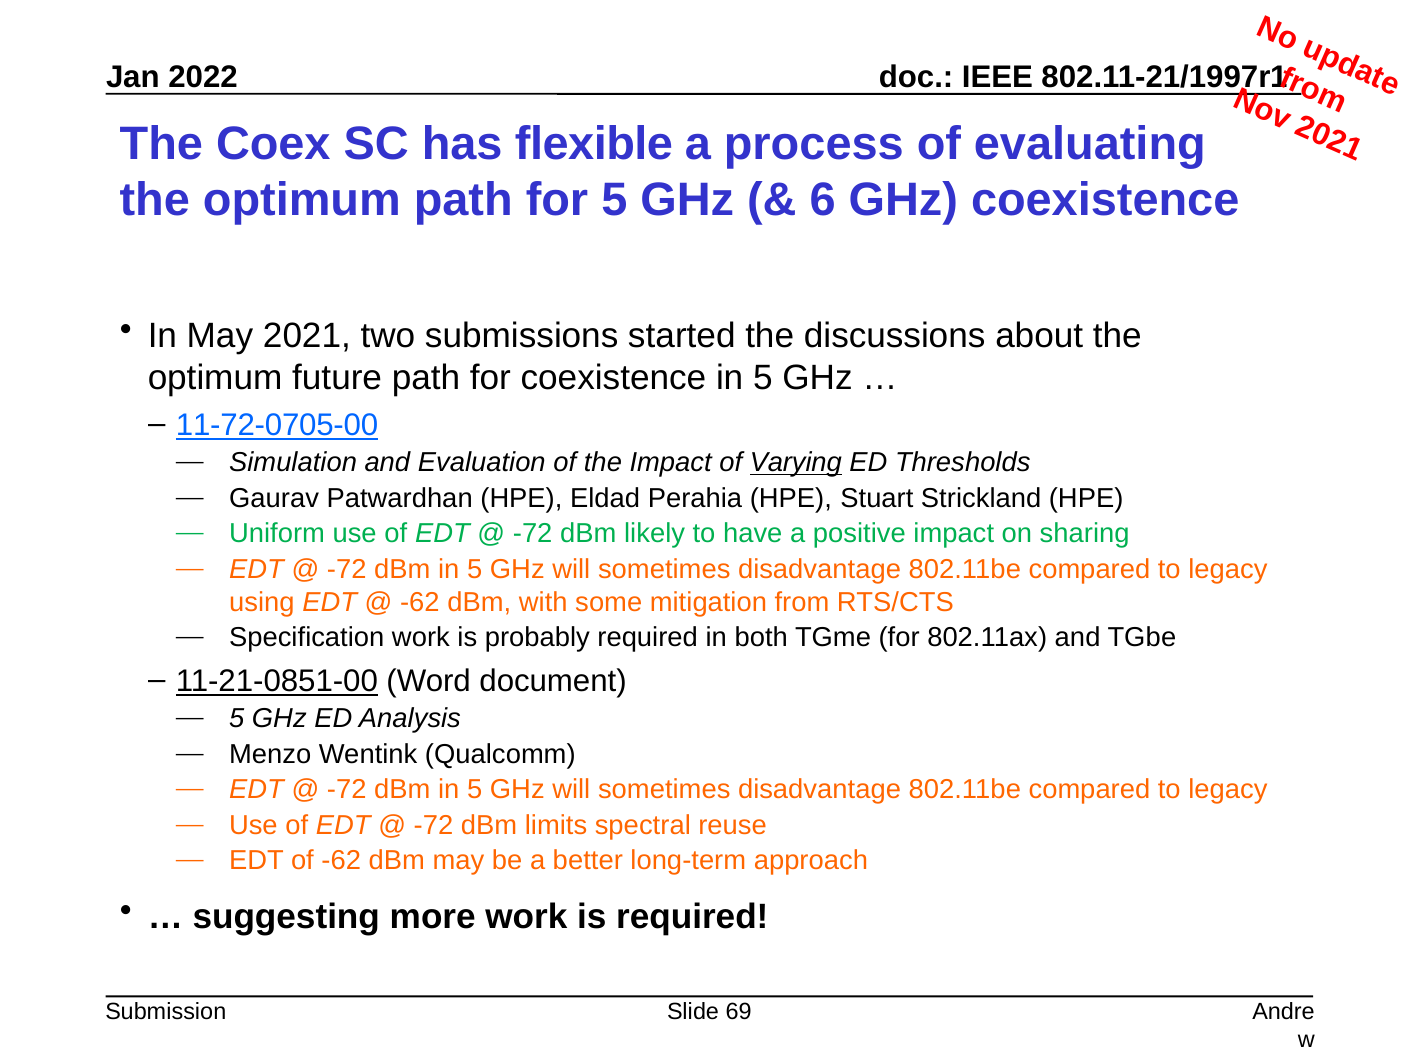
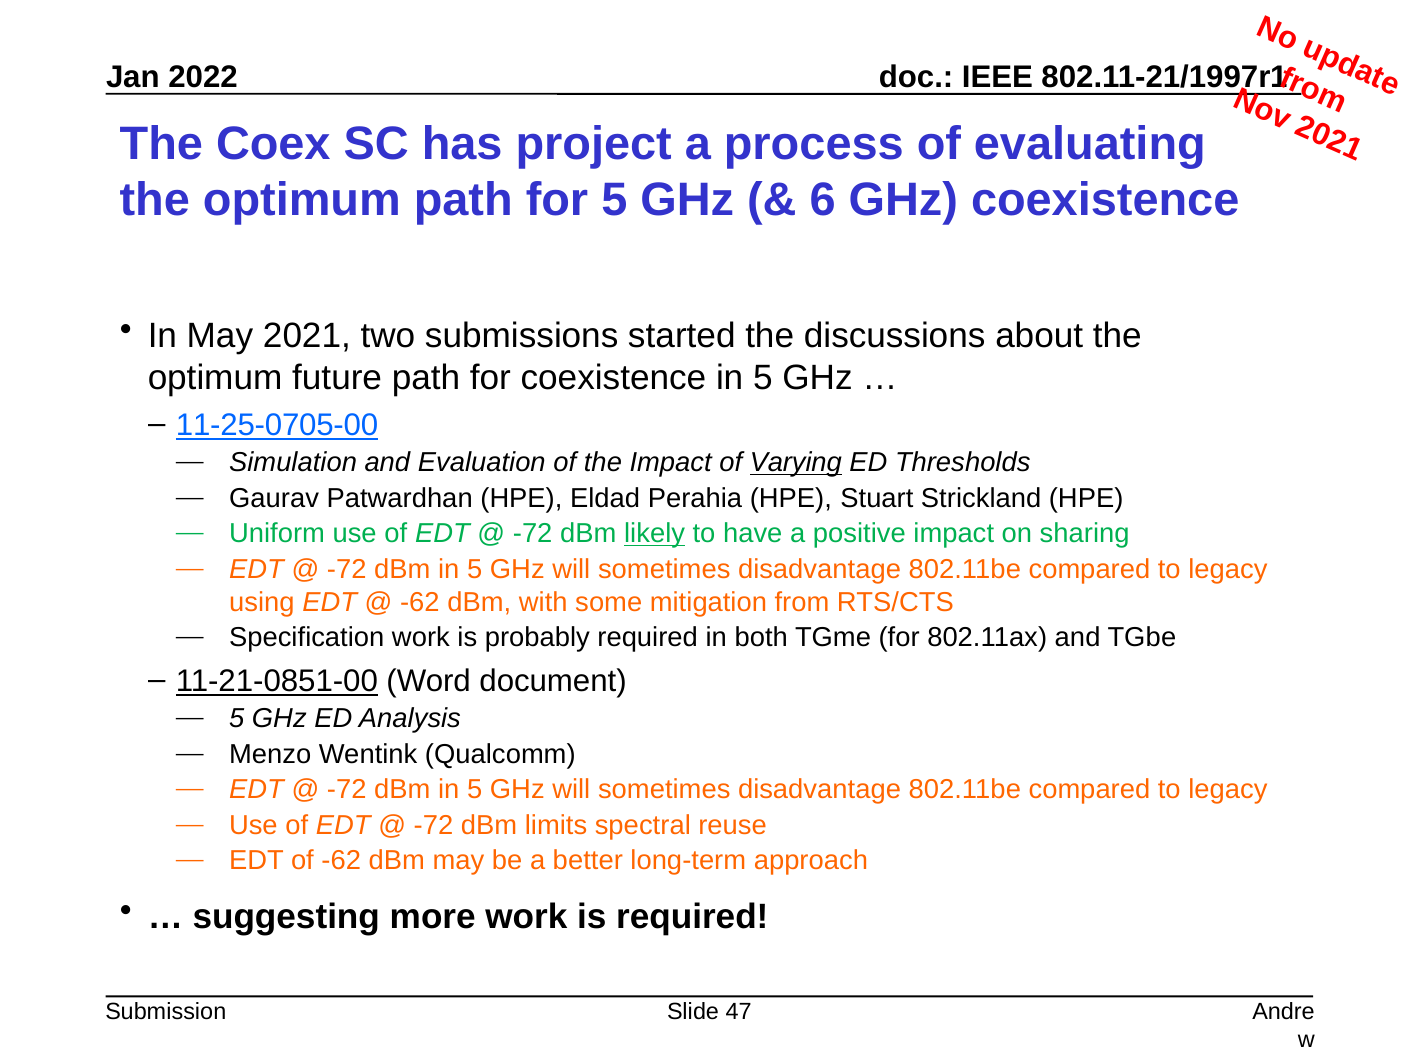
flexible: flexible -> project (594, 144)
11-72-0705-00: 11-72-0705-00 -> 11-25-0705-00 (277, 425)
likely underline: none -> present (655, 534)
69: 69 -> 47 (739, 1012)
